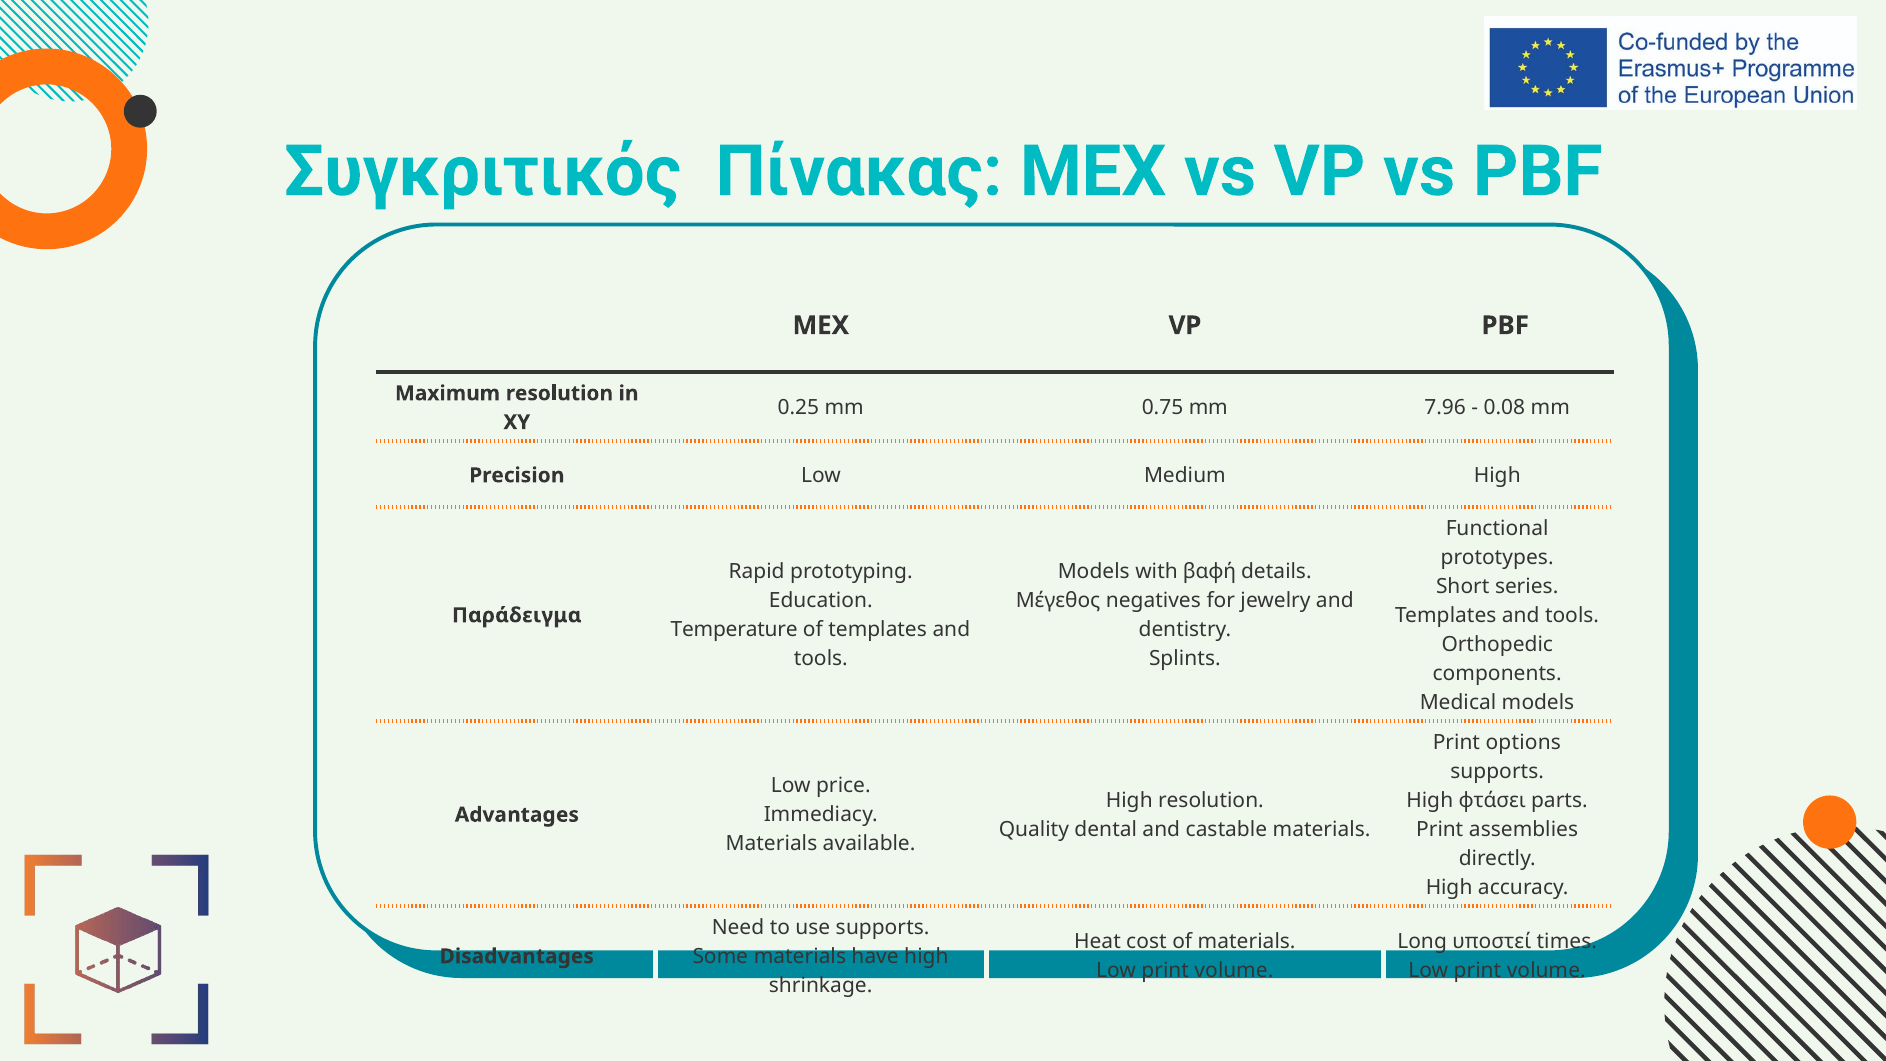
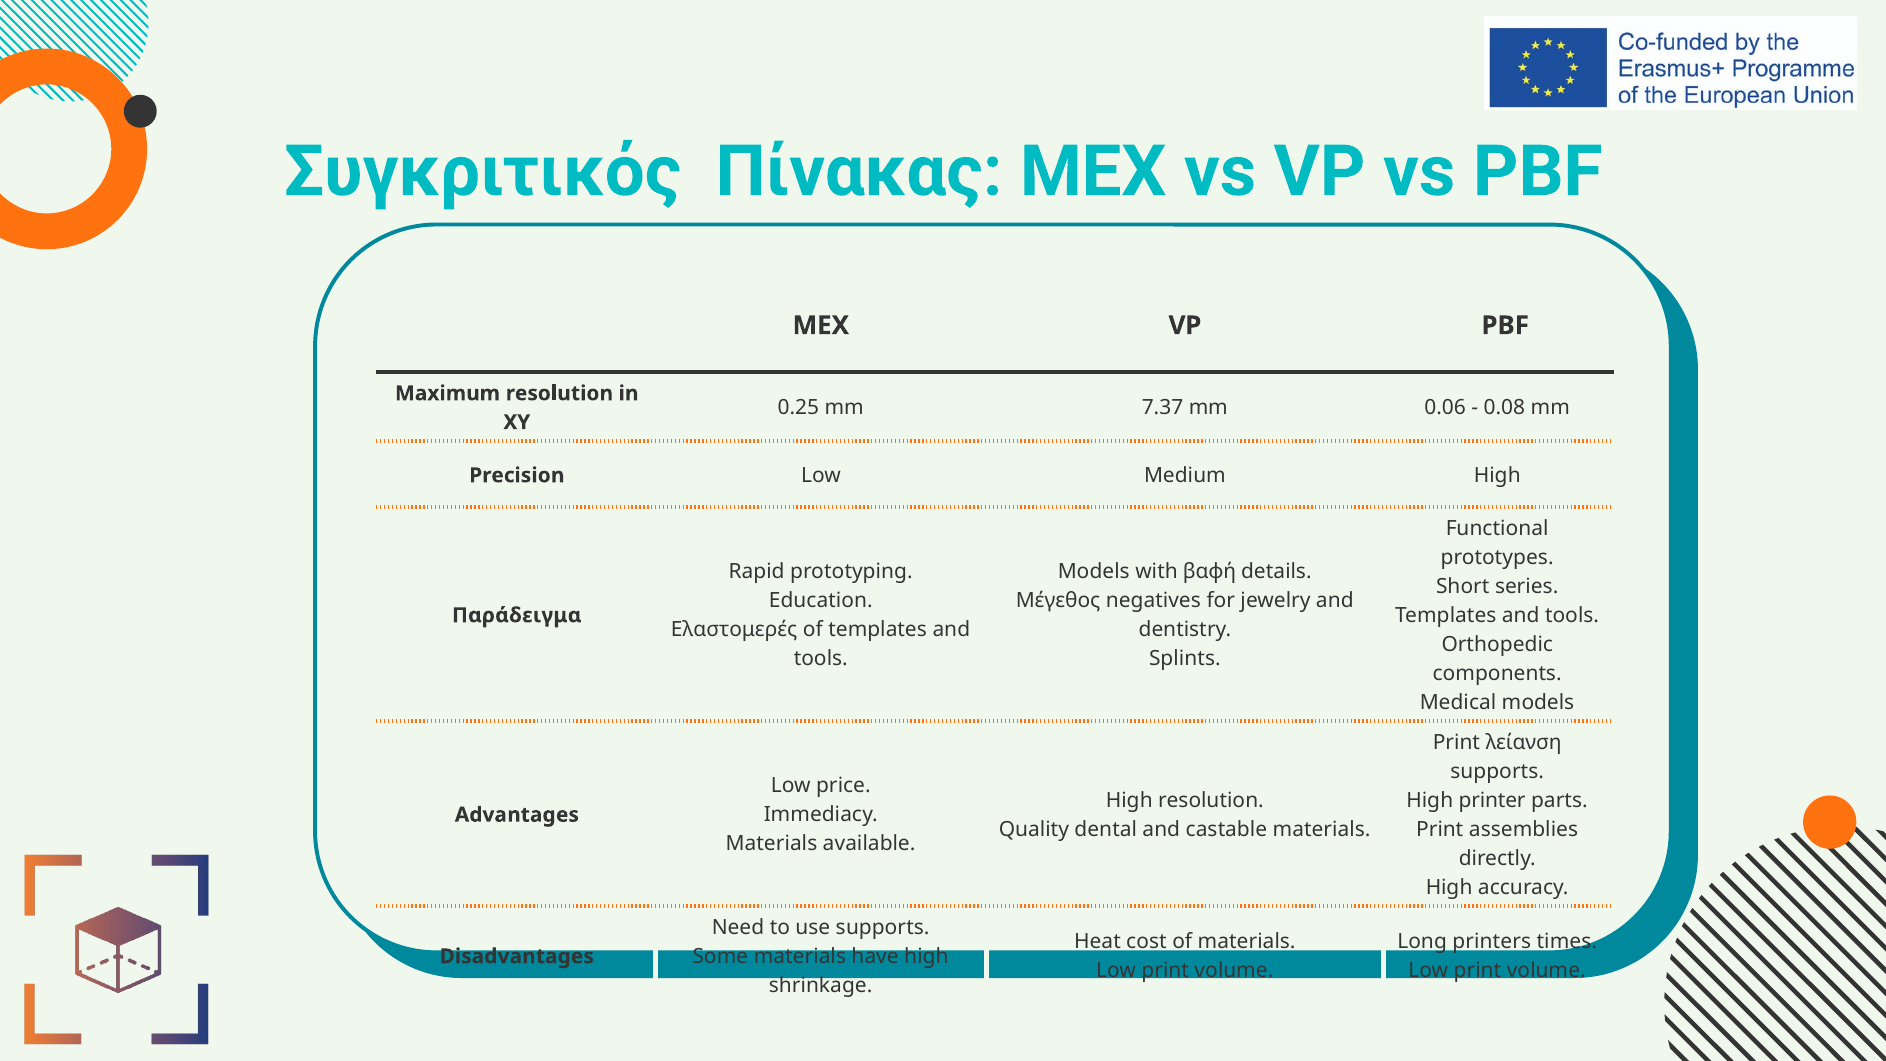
0.75: 0.75 -> 7.37 (1163, 408)
7.96: 7.96 -> 0.06 (1445, 408)
Temperature: Temperature -> Ελαστομερές (734, 630)
options: options -> λείανση (1524, 742)
φτάσει: φτάσει -> printer (1492, 800)
υποστεί: υποστεί -> printers (1492, 942)
